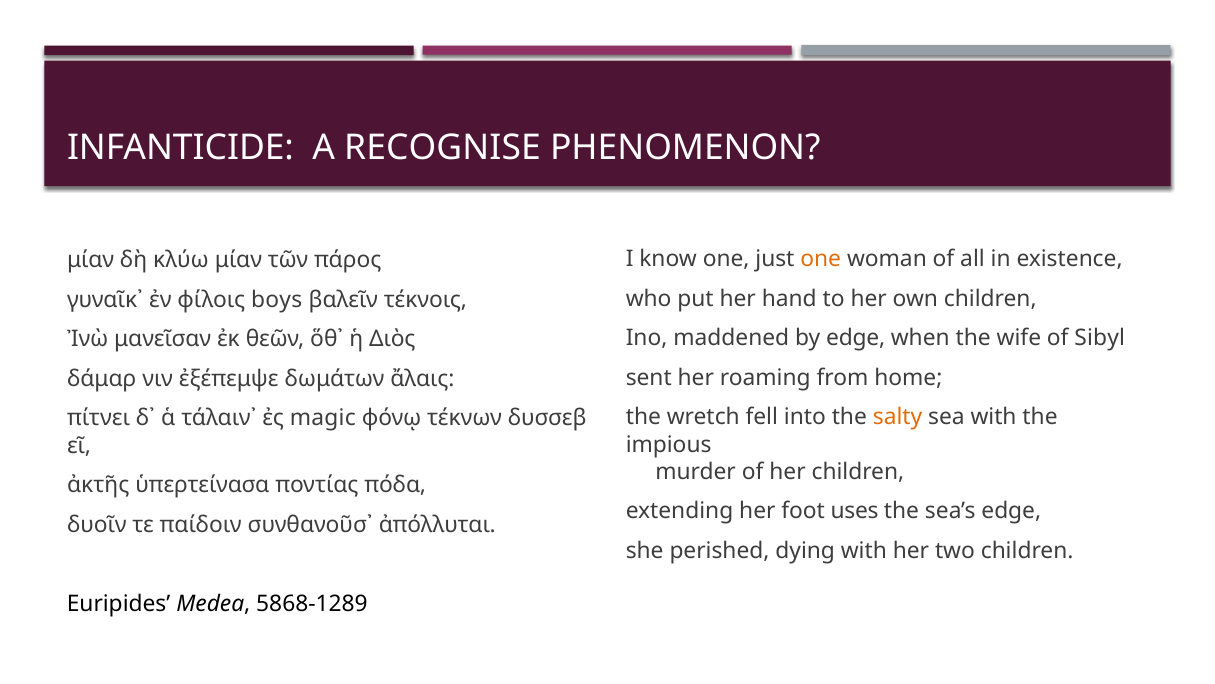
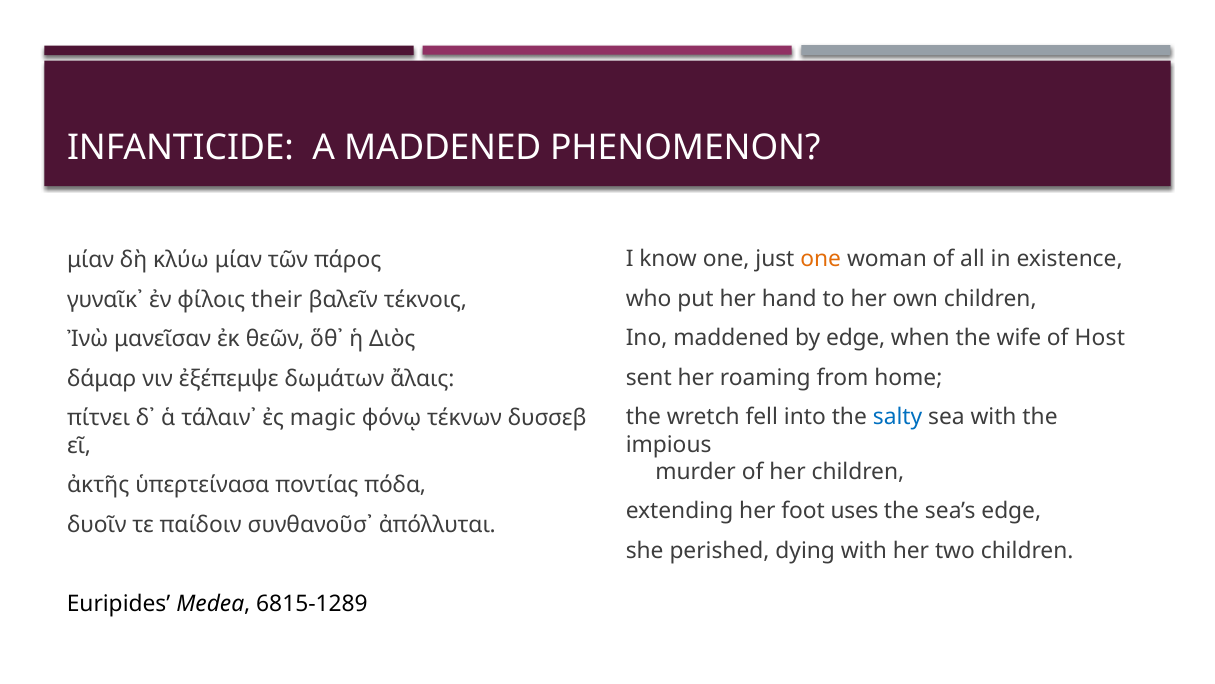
A RECOGNISE: RECOGNISE -> MADDENED (443, 148)
boys: boys -> their (277, 300)
Sibyl: Sibyl -> Host (1100, 338)
salty colour: orange -> blue (898, 417)
5868-1289: 5868-1289 -> 6815-1289 (312, 604)
